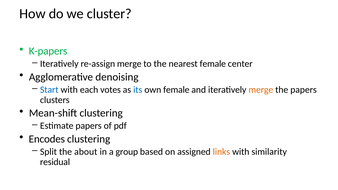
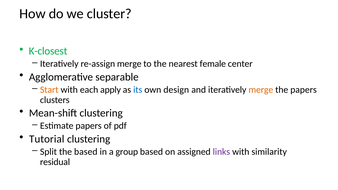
K-papers: K-papers -> K-closest (48, 51)
denoising: denoising -> separable (117, 77)
Start colour: blue -> orange (49, 90)
votes: votes -> apply (111, 90)
own female: female -> design (176, 90)
Encodes: Encodes -> Tutorial (47, 139)
the about: about -> based (86, 152)
links colour: orange -> purple (221, 152)
